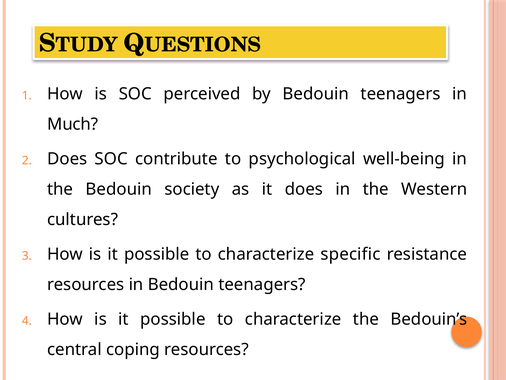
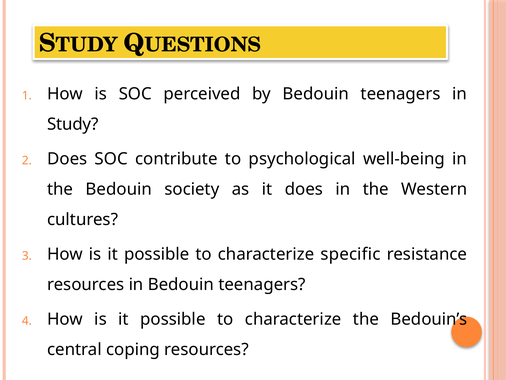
Much: Much -> Study (73, 124)
